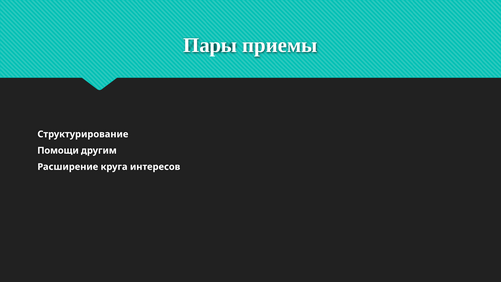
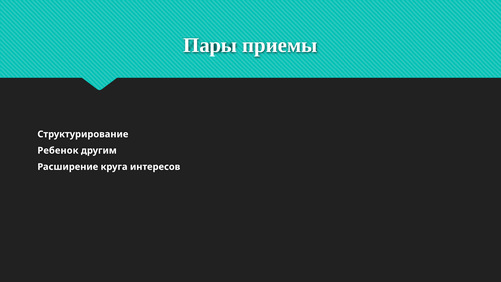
Помощи: Помощи -> Ребенок (58, 150)
